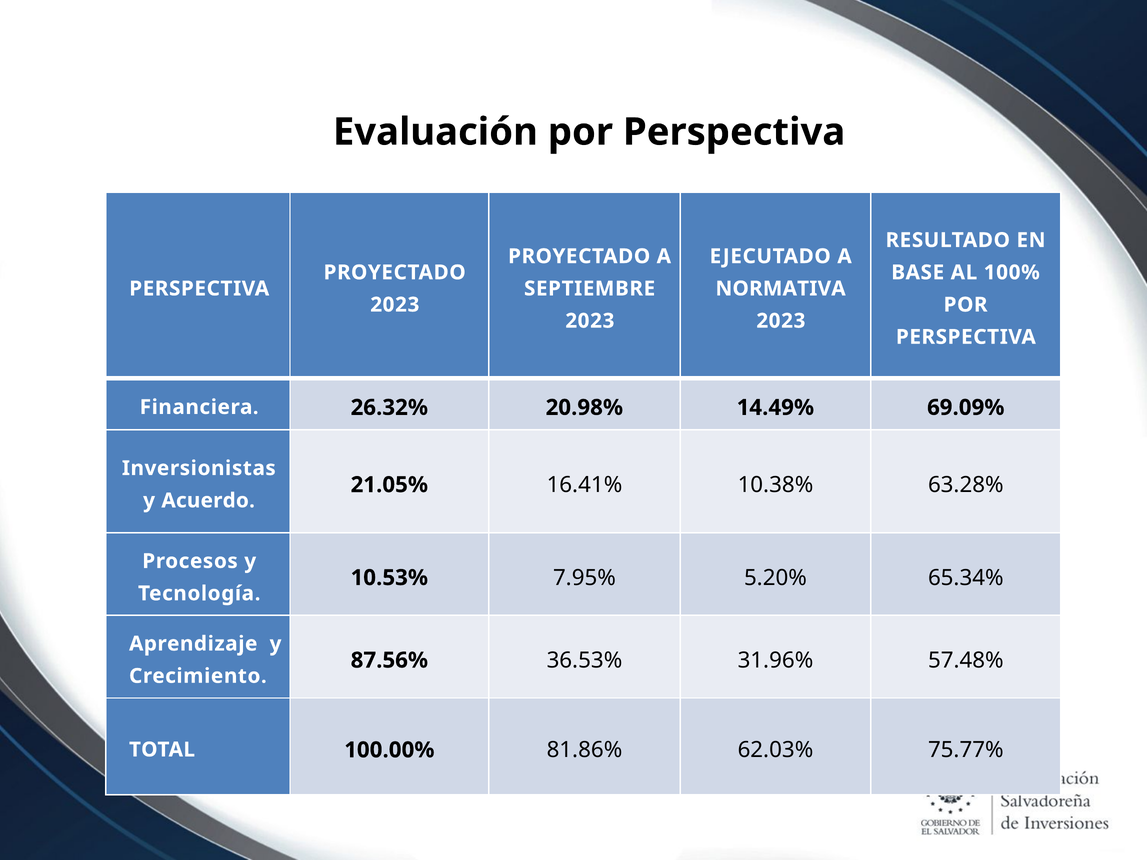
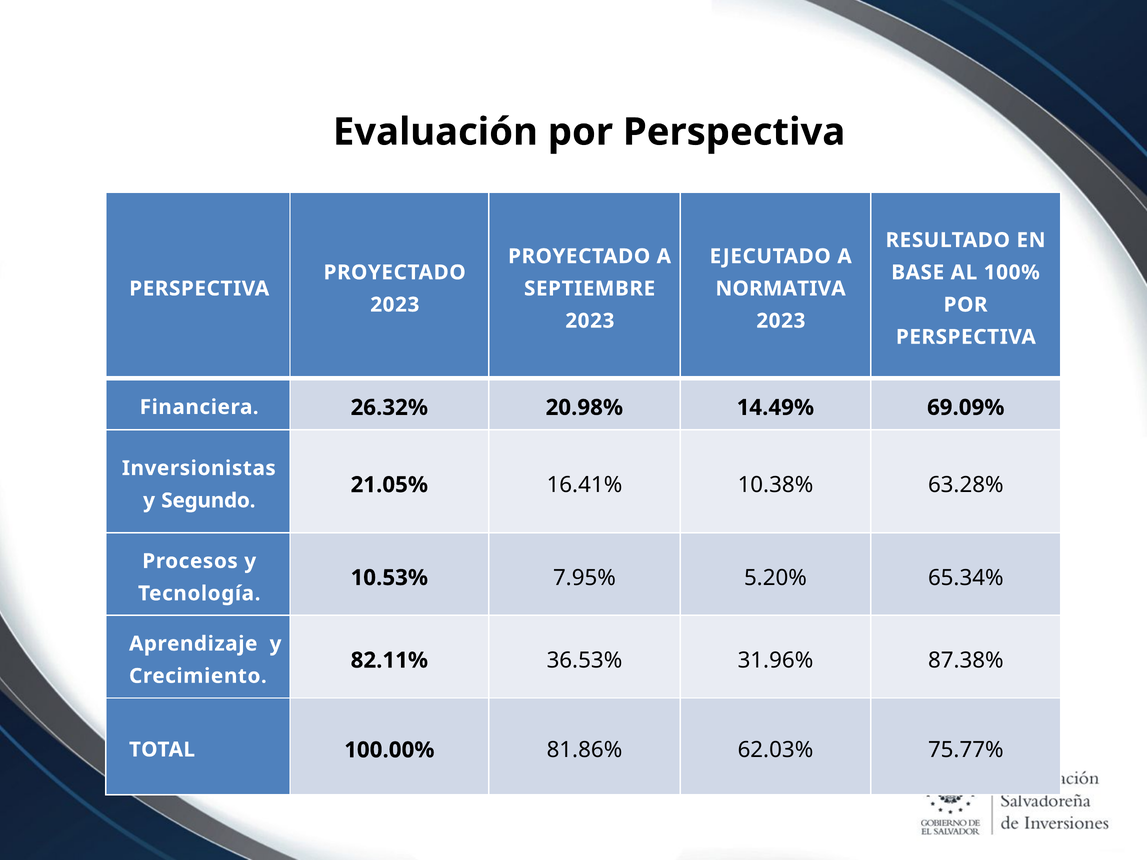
Acuerdo: Acuerdo -> Segundo (208, 501)
87.56%: 87.56% -> 82.11% (389, 660)
57.48%: 57.48% -> 87.38% (966, 660)
